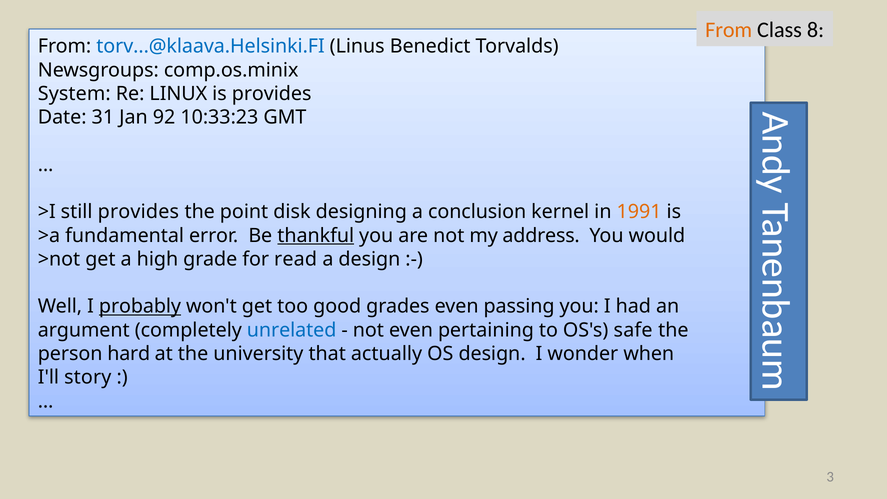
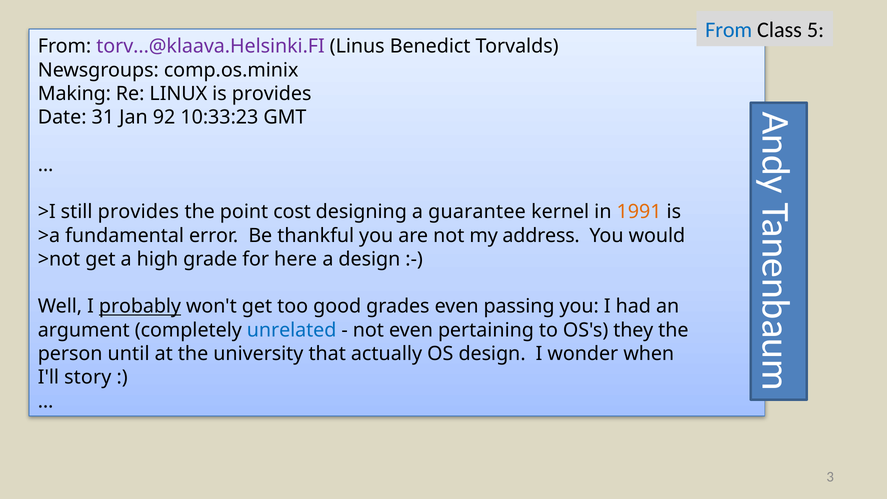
From colour: orange -> blue (729, 30)
8: 8 -> 5 (816, 30)
torv...@klaava.Helsinki.FI colour: blue -> purple (210, 46)
System: System -> Making (74, 94)
disk: disk -> cost (292, 212)
conclusion: conclusion -> guarantee (477, 212)
thankful underline: present -> none (316, 236)
read: read -> here (296, 259)
safe: safe -> they (633, 330)
hard: hard -> until (129, 354)
